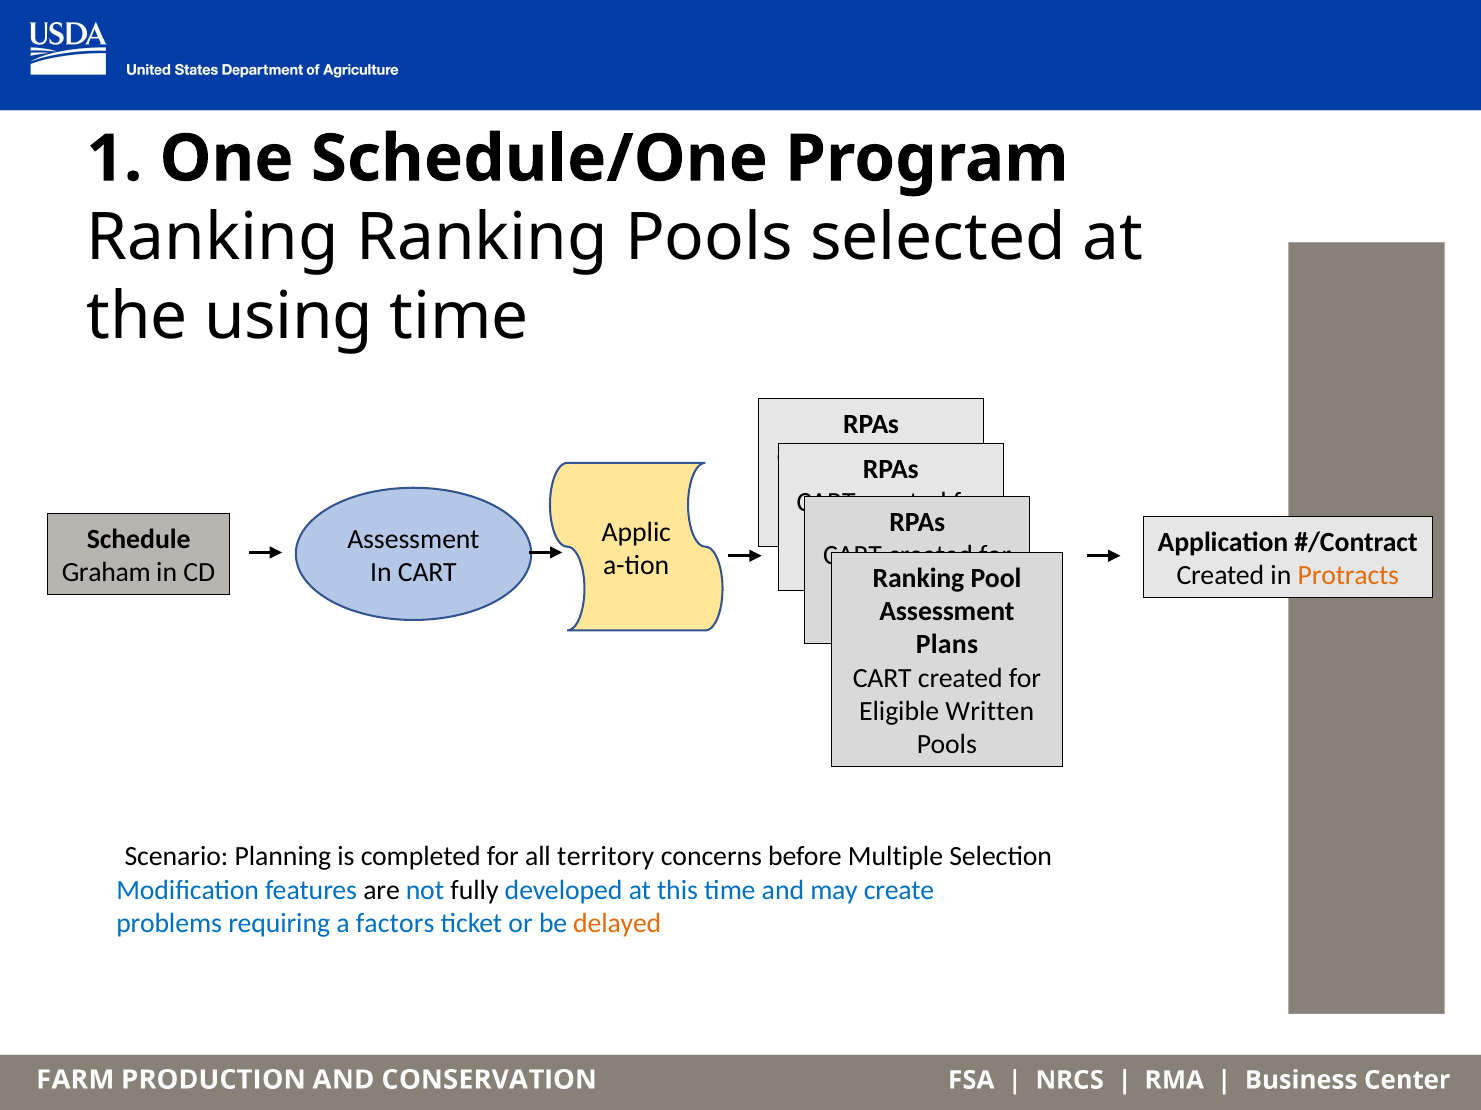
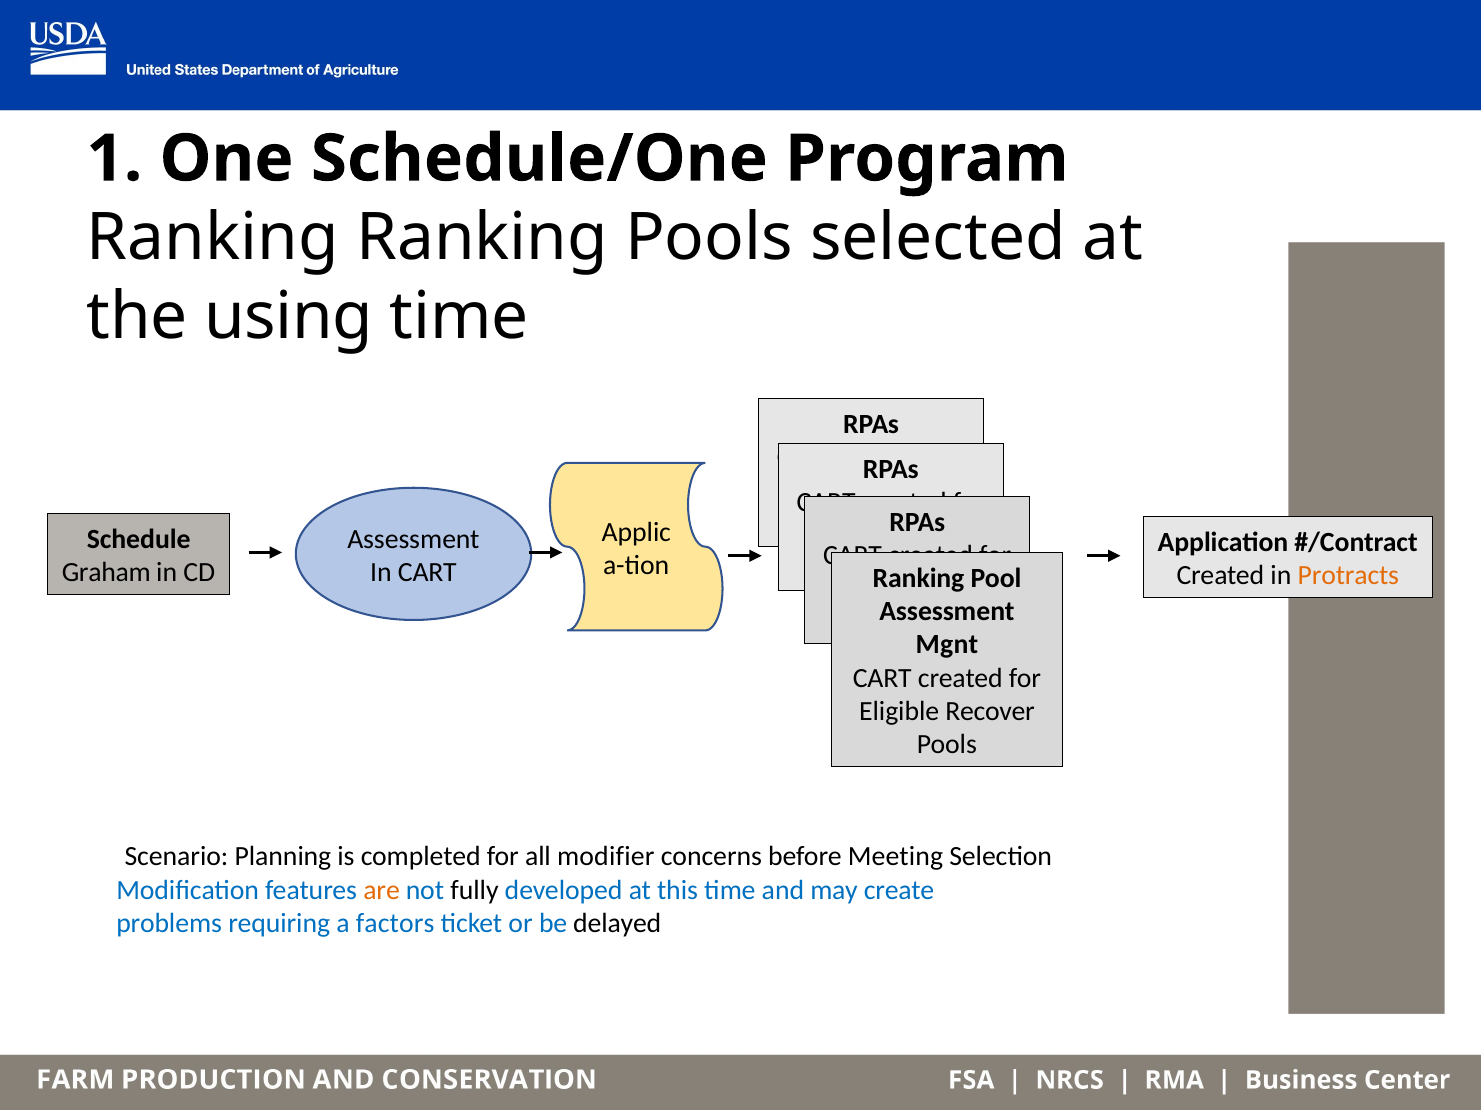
Plans: Plans -> Mgnt (947, 645)
Written: Written -> Recover (990, 712)
territory: territory -> modifier (606, 857)
Multiple: Multiple -> Meeting (895, 857)
are colour: black -> orange (382, 890)
delayed colour: orange -> black (617, 924)
